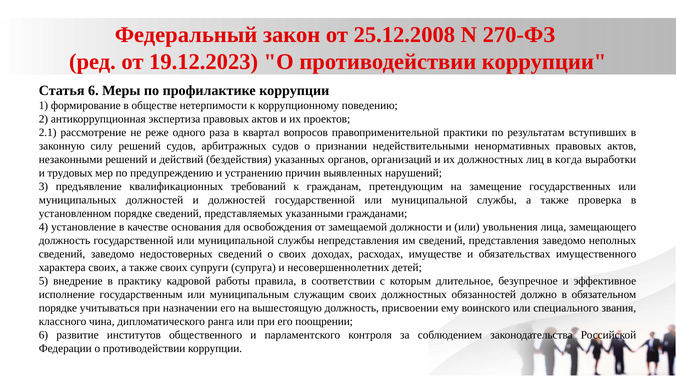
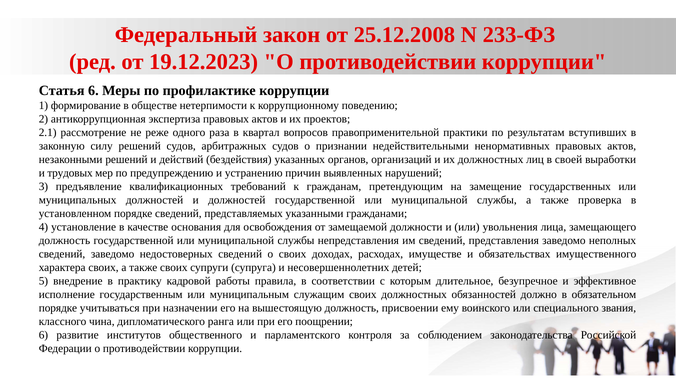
270-ФЗ: 270-ФЗ -> 233-ФЗ (519, 35)
когда: когда -> своей (569, 160)
